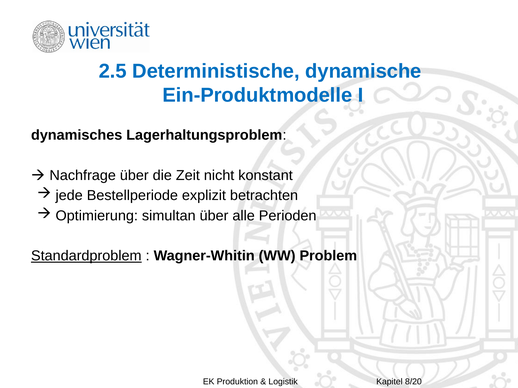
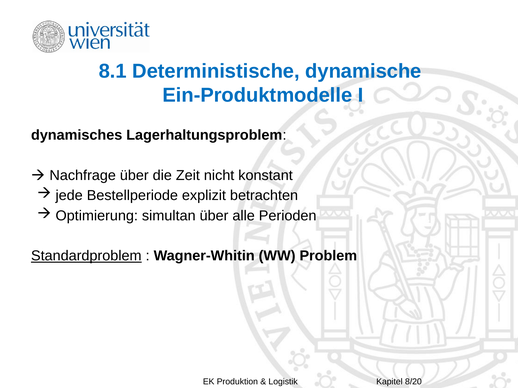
2.5: 2.5 -> 8.1 (113, 71)
